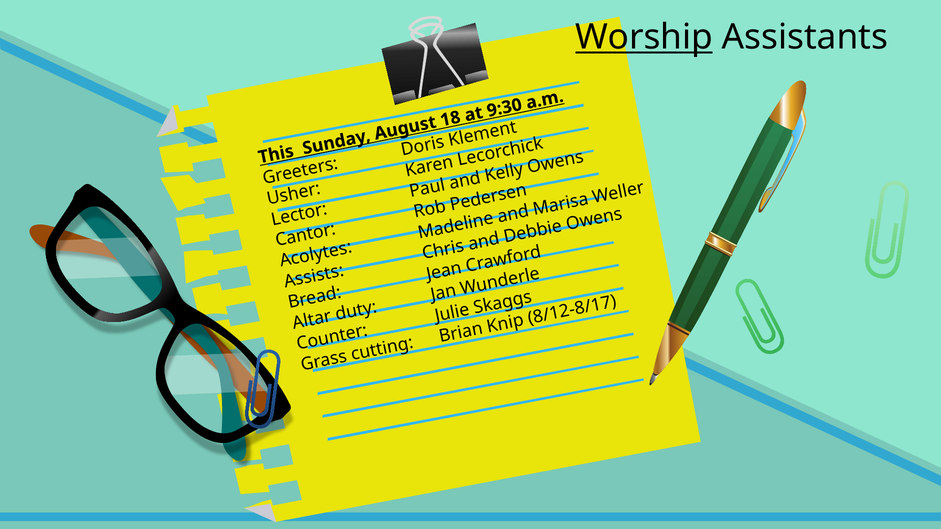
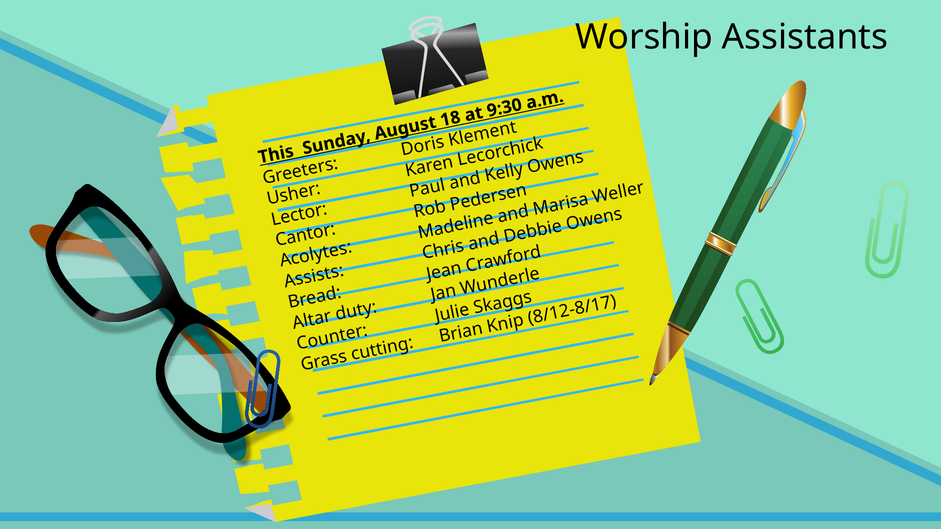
Worship underline: present -> none (644, 37)
